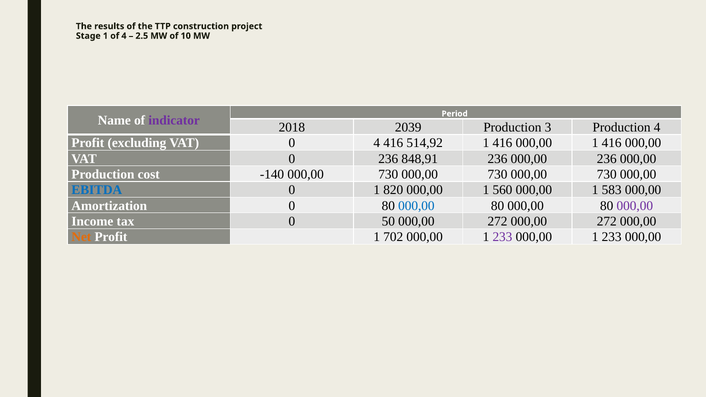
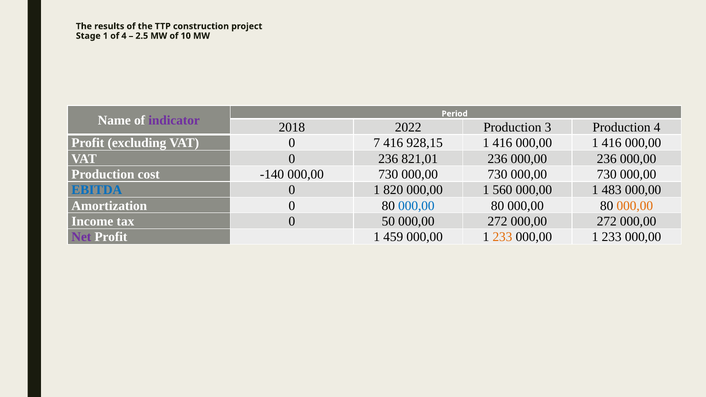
2039: 2039 -> 2022 (408, 127)
0 4: 4 -> 7 (377, 143)
514,92: 514,92 -> 928,15 (425, 143)
848,91: 848,91 -> 821,01 (420, 159)
583: 583 -> 483 (612, 190)
000,00 colour: purple -> orange (635, 206)
Net colour: orange -> purple (81, 237)
702: 702 -> 459 (393, 237)
233 colour: purple -> orange (502, 237)
